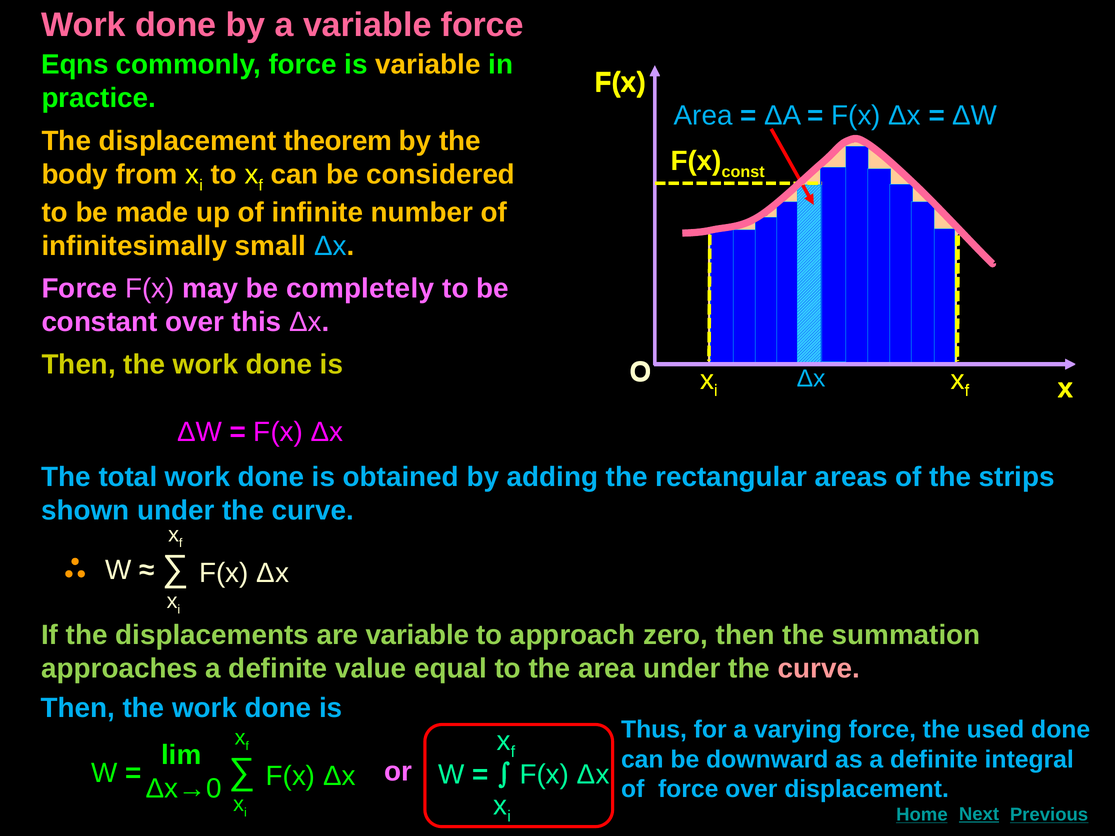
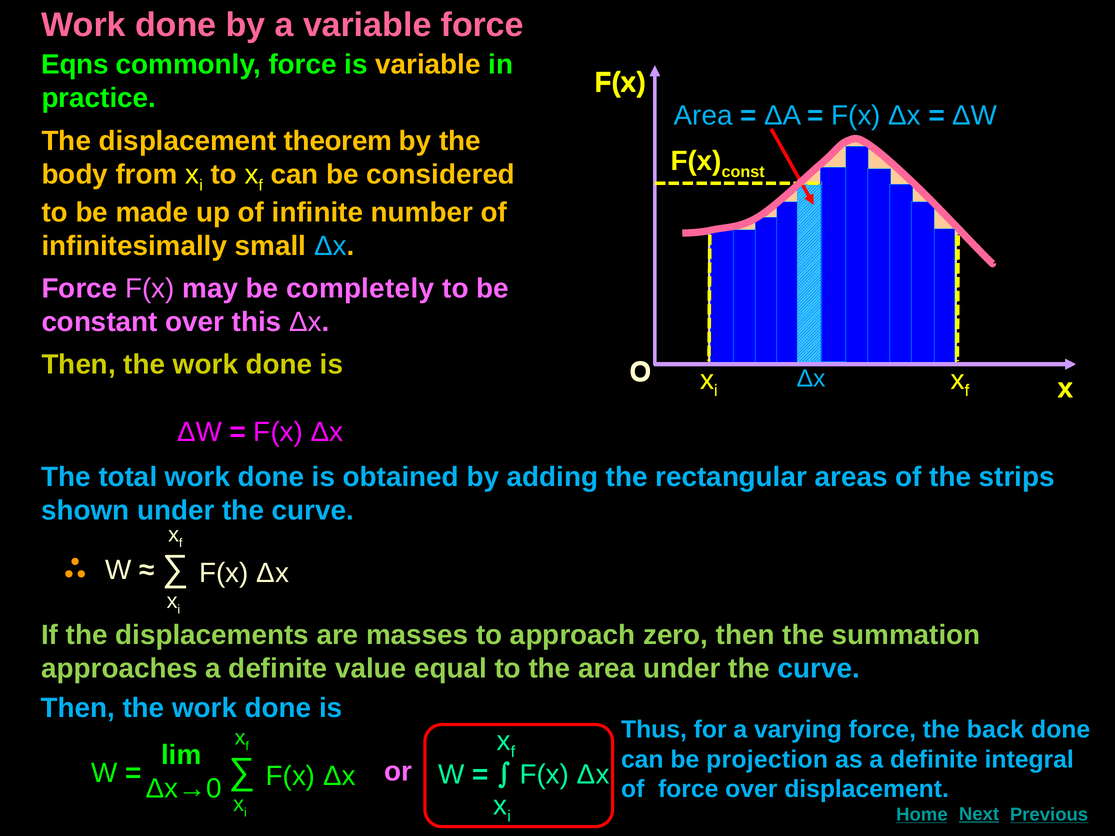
are variable: variable -> masses (417, 635)
curve colour: pink -> light blue (819, 669)
used: used -> back (995, 730)
downward: downward -> projection (767, 760)
